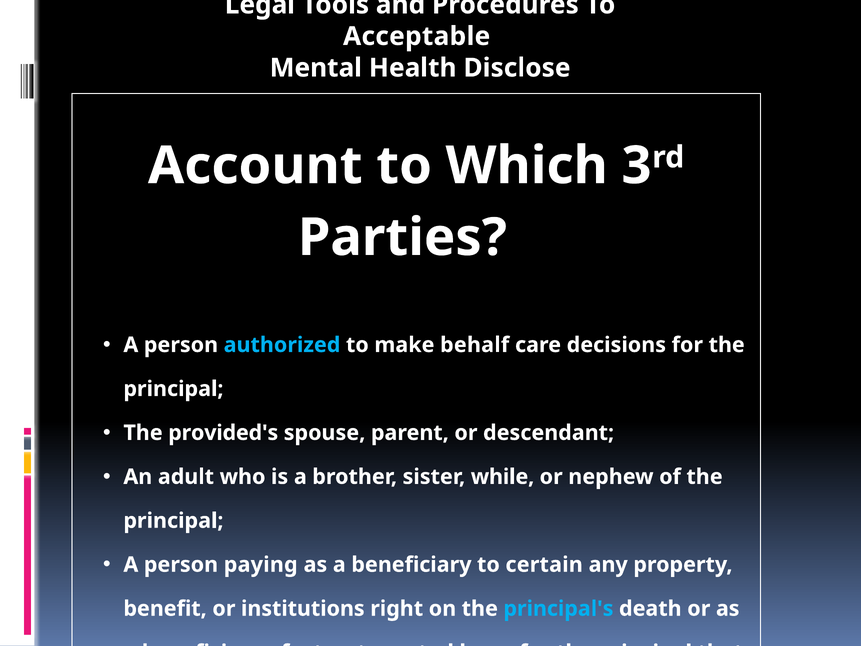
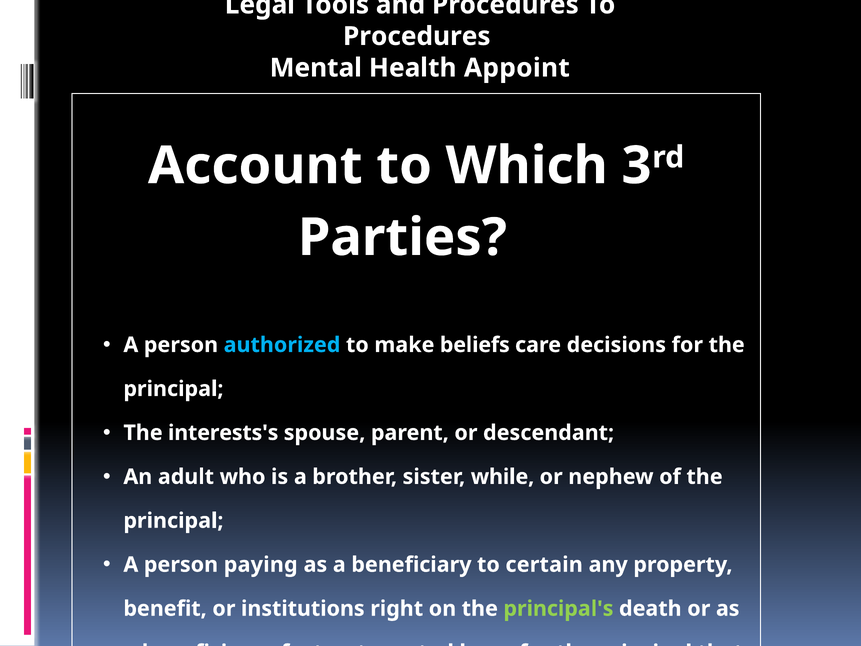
Acceptable: Acceptable -> Procedures (417, 36)
Disclose: Disclose -> Appoint (517, 68)
behalf: behalf -> beliefs (475, 345)
provided's: provided's -> interests's (223, 433)
principal's colour: light blue -> light green (558, 608)
